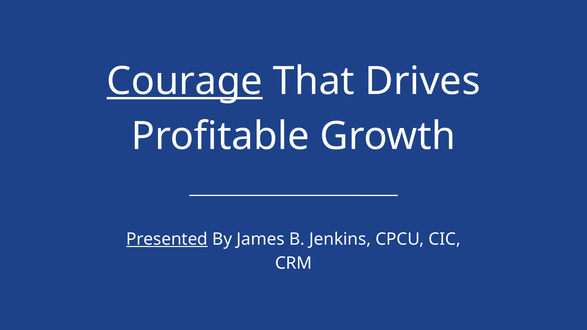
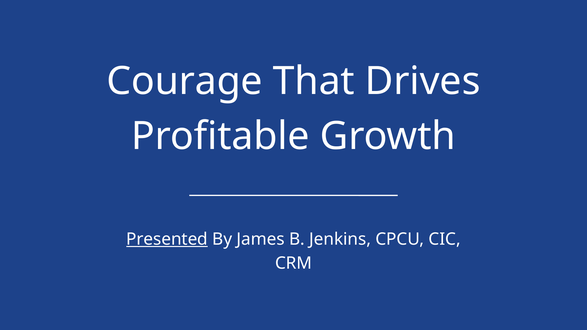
Courage underline: present -> none (185, 81)
